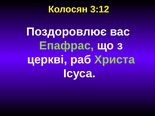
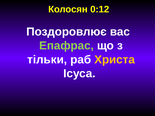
3:12: 3:12 -> 0:12 (100, 9)
церкві: церкві -> тільки (47, 60)
Христа colour: light green -> yellow (115, 60)
